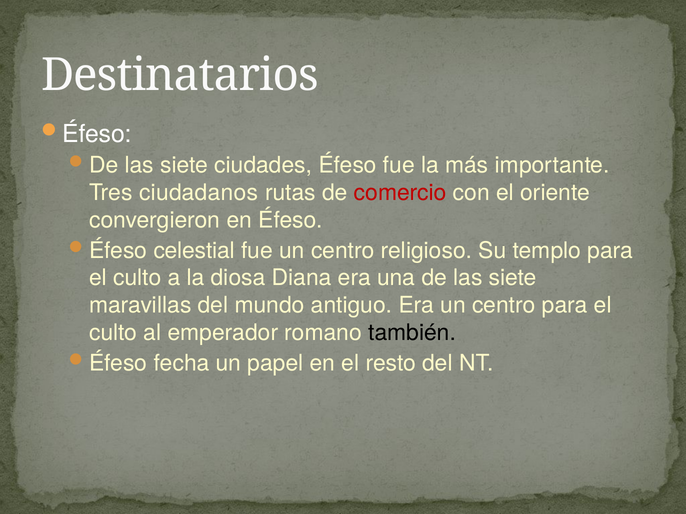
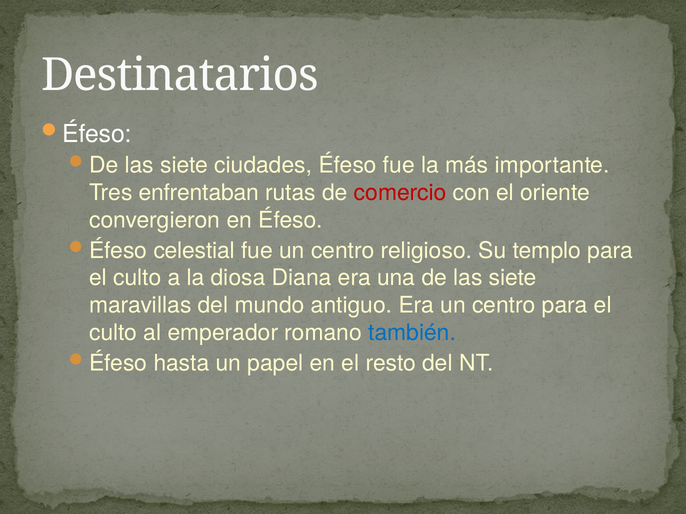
ciudadanos: ciudadanos -> enfrentaban (199, 193)
también colour: black -> blue (412, 333)
fecha: fecha -> hasta (181, 363)
